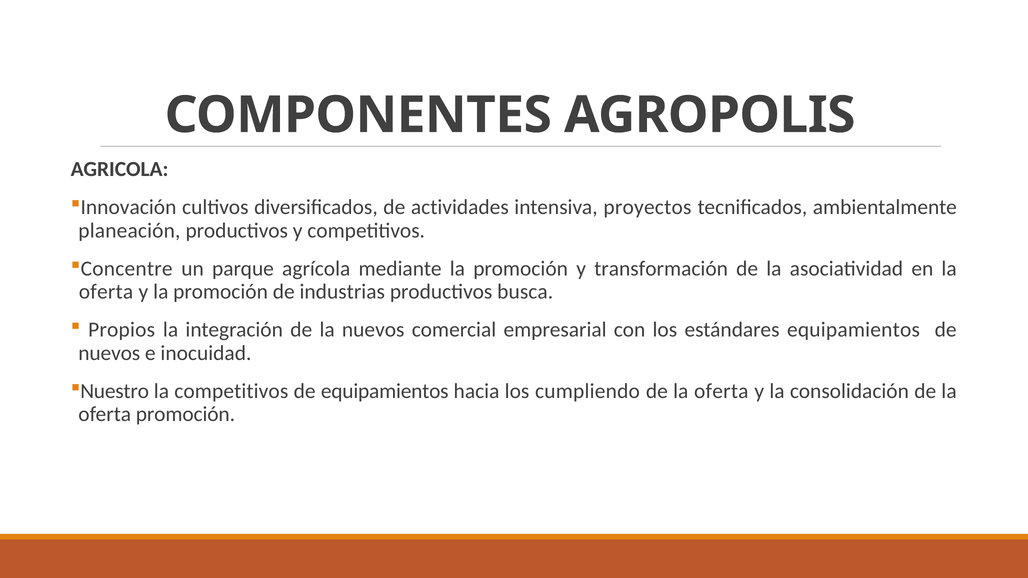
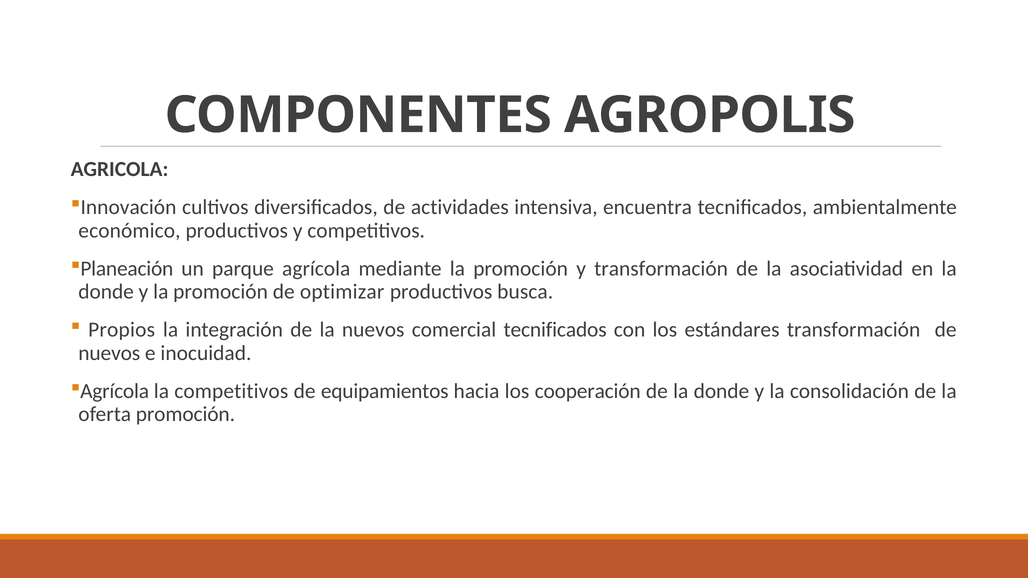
proyectos: proyectos -> encuentra (648, 207)
planeación: planeación -> económico (129, 231)
Concentre: Concentre -> Planeación (127, 269)
oferta: oferta -> donde (106, 292)
industrias: industrias -> optimizar (342, 292)
comercial empresarial: empresarial -> tecnificados (555, 330)
estándares equipamientos: equipamientos -> transformación (854, 330)
Nuestro: Nuestro -> Agrícola (115, 391)
cumpliendo: cumpliendo -> cooperación (588, 391)
oferta: oferta -> donde (721, 391)
